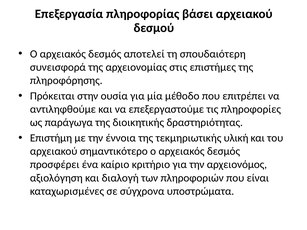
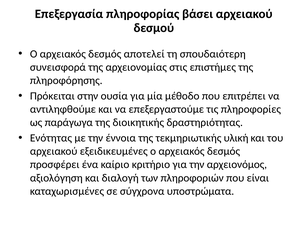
Επιστήμη: Επιστήμη -> Ενότητας (51, 138)
σημαντικότερο: σημαντικότερο -> εξειδικευμένες (114, 151)
